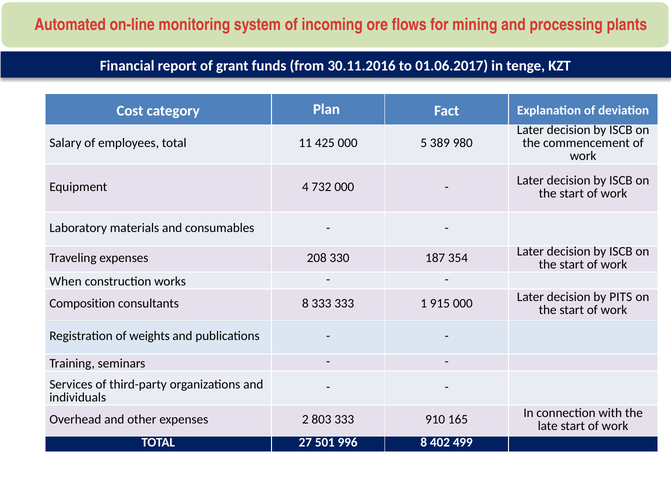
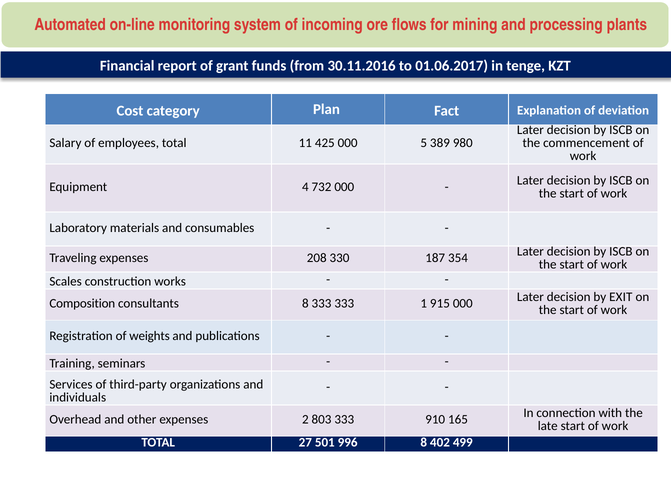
When: When -> Scales (66, 281)
PITS: PITS -> EXIT (621, 297)
